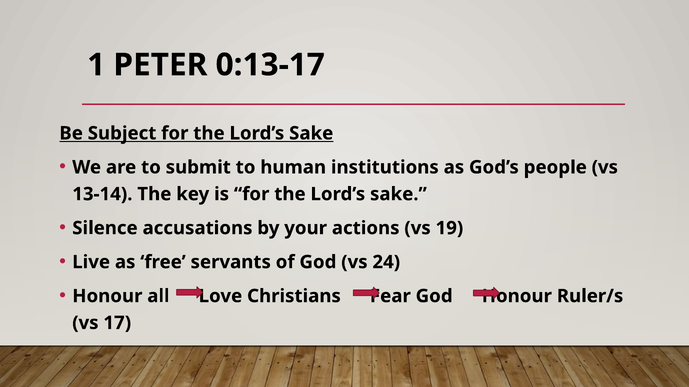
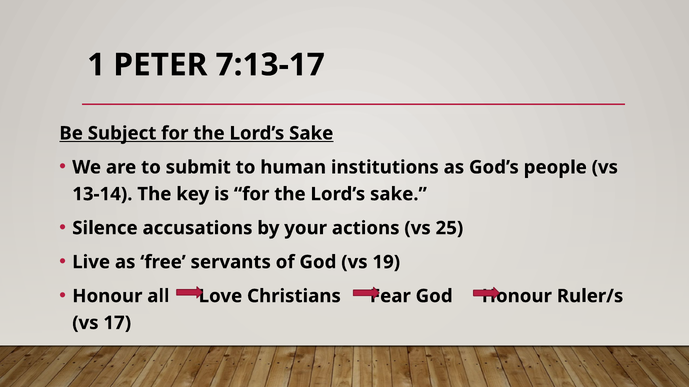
0:13-17: 0:13-17 -> 7:13-17 (270, 65)
19: 19 -> 25 (449, 228)
24: 24 -> 19 (386, 262)
